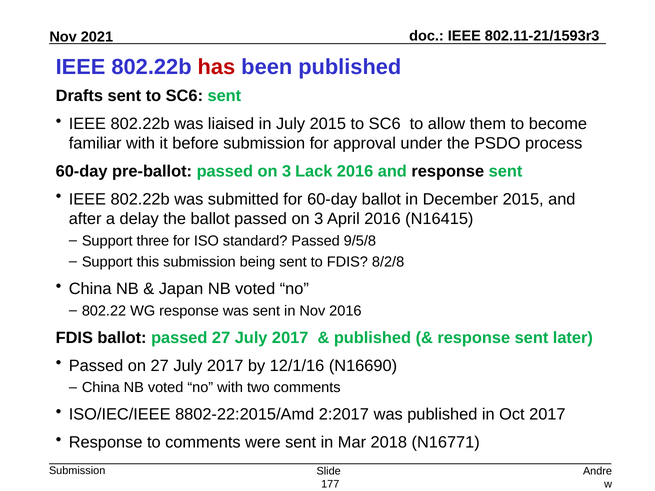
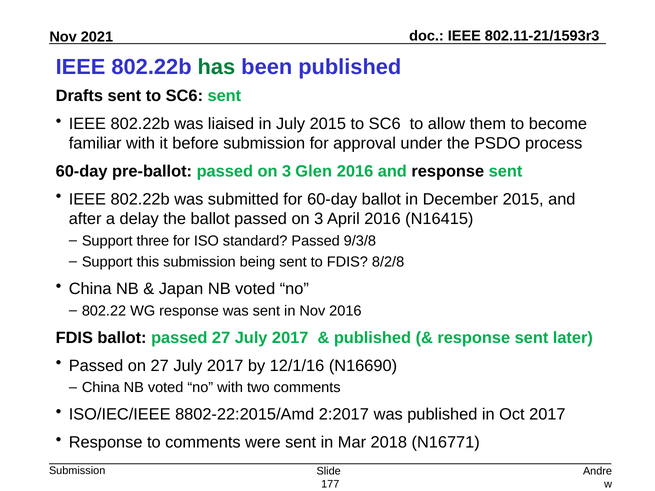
has colour: red -> green (216, 67)
Lack: Lack -> Glen (314, 171)
9/5/8: 9/5/8 -> 9/3/8 (360, 241)
